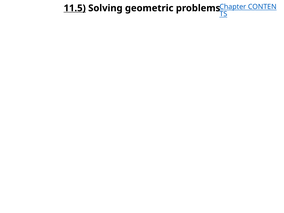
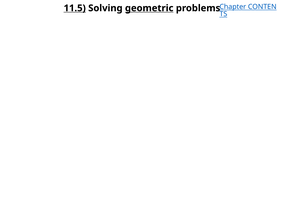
geometric underline: none -> present (149, 8)
